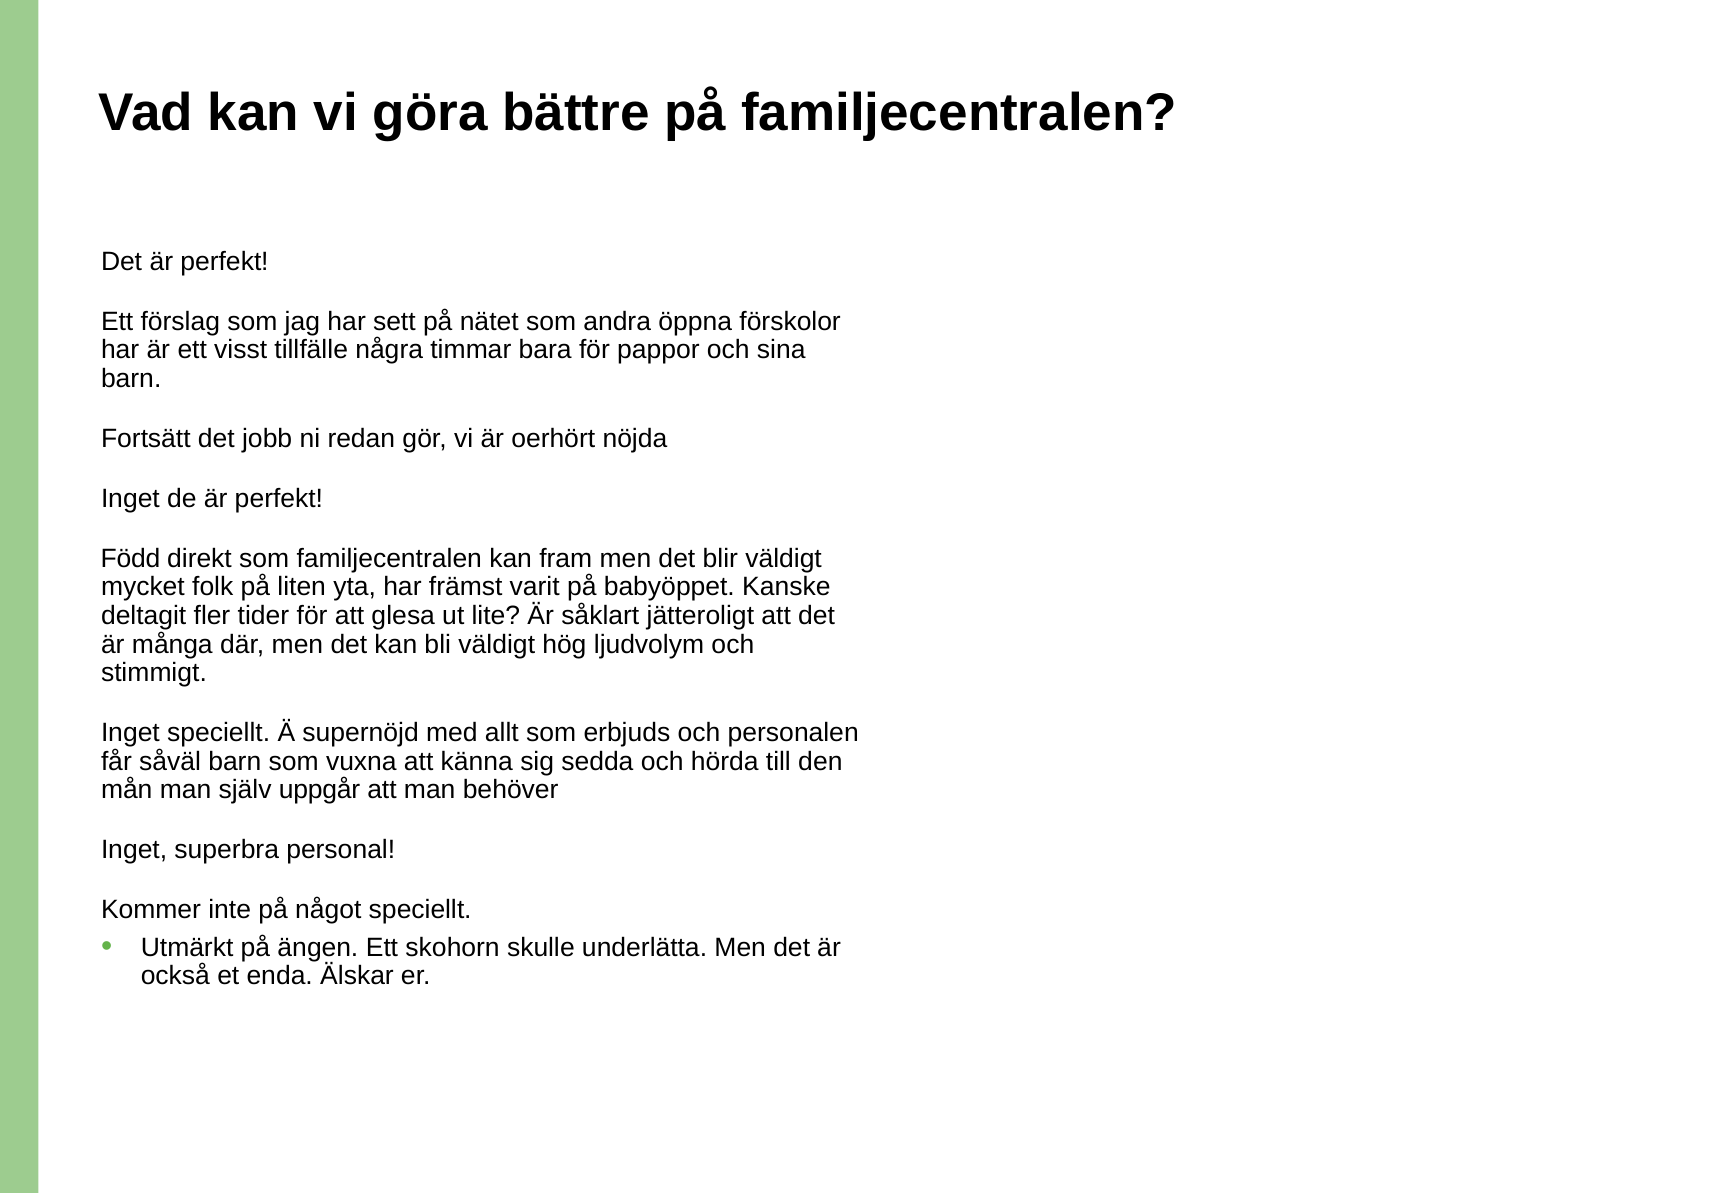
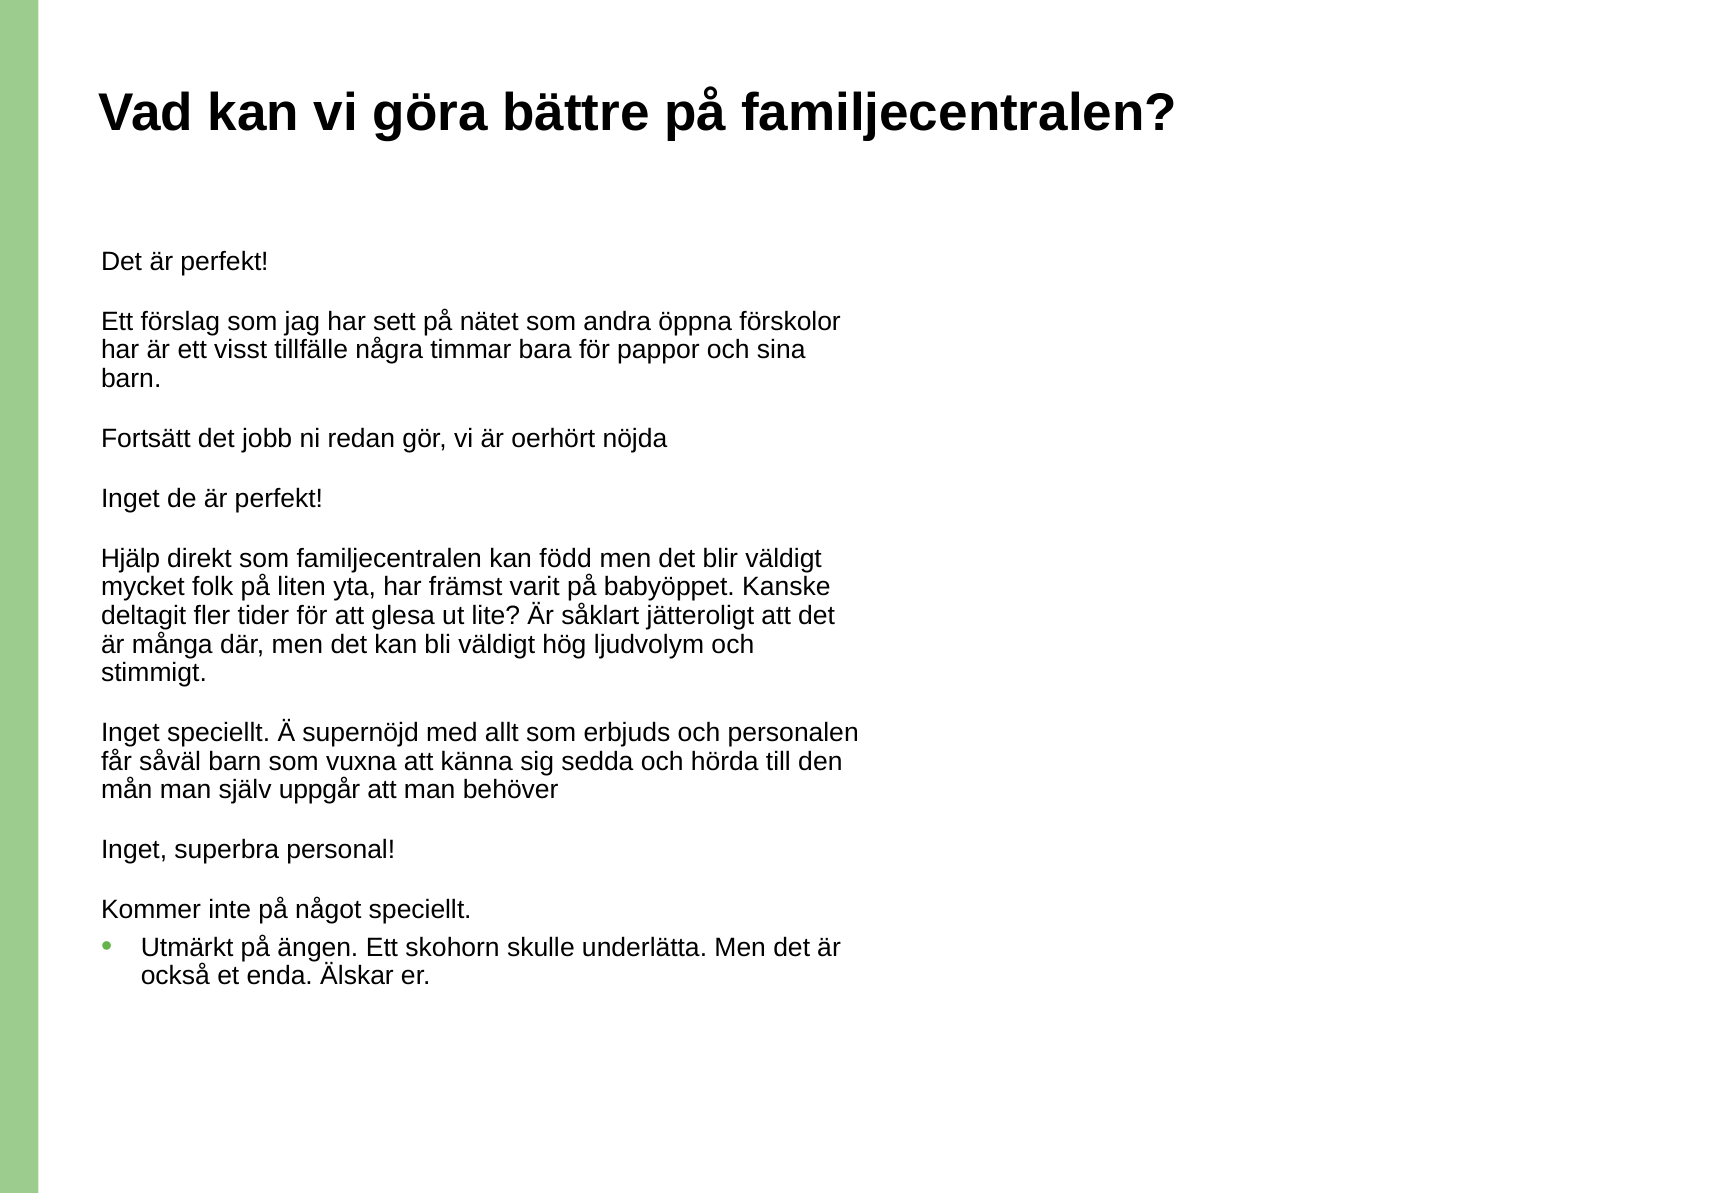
Född: Född -> Hjälp (131, 559)
fram: fram -> född (566, 559)
